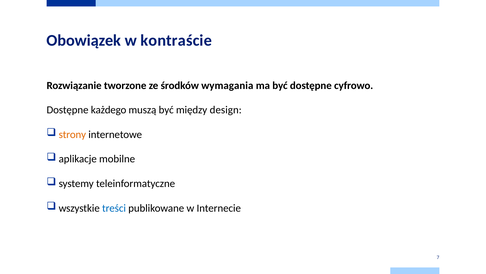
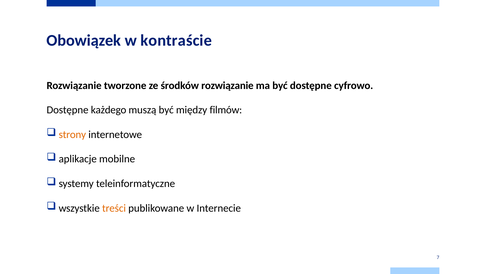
środków wymagania: wymagania -> rozwiązanie (227, 85)
design: design -> filmów (226, 110)
treści colour: blue -> orange (114, 208)
